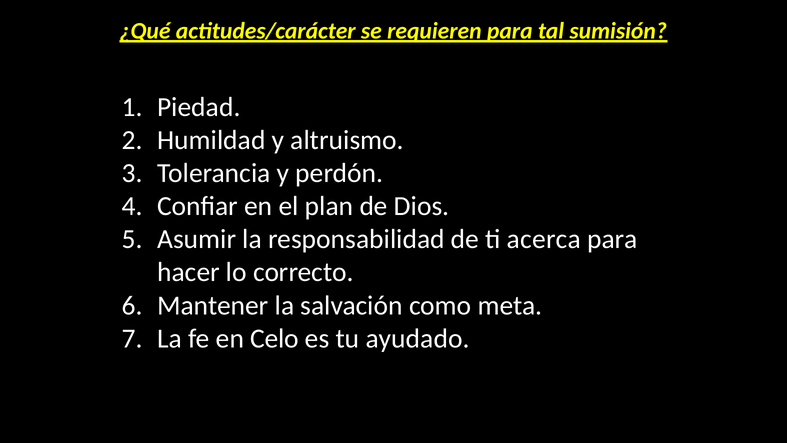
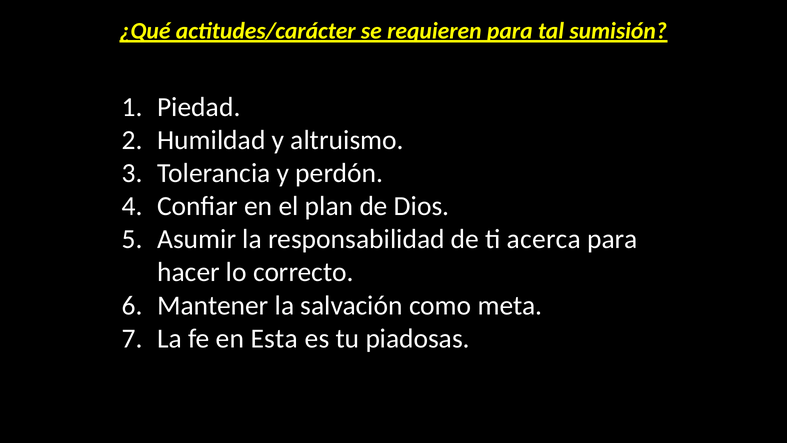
Celo: Celo -> Esta (274, 338)
ayudado: ayudado -> piadosas (418, 338)
